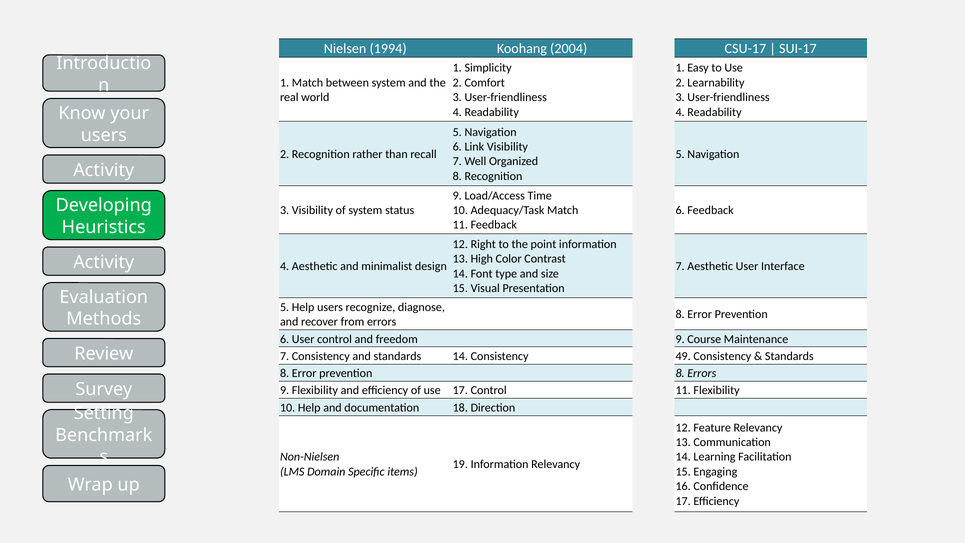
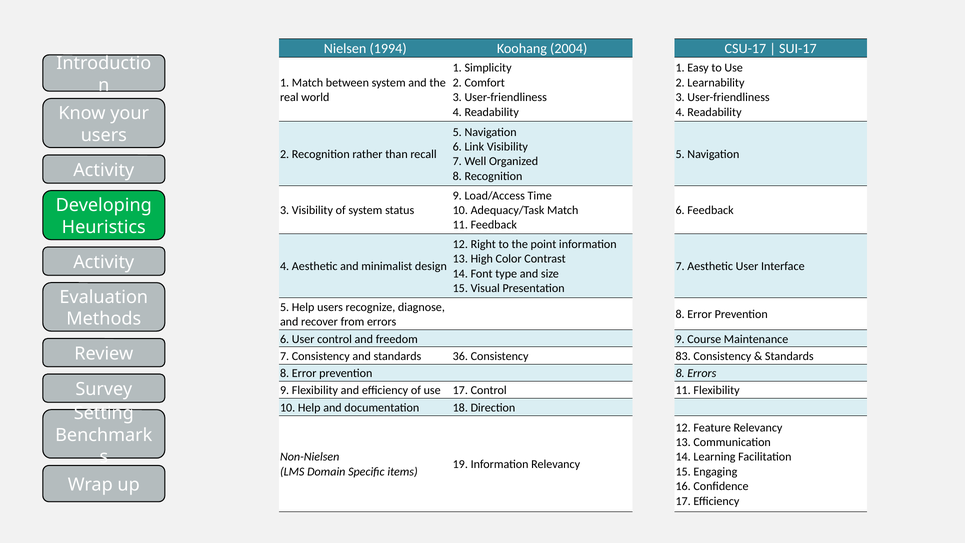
standards 14: 14 -> 36 (460, 356)
49: 49 -> 83 (683, 356)
